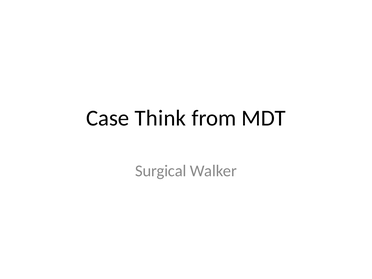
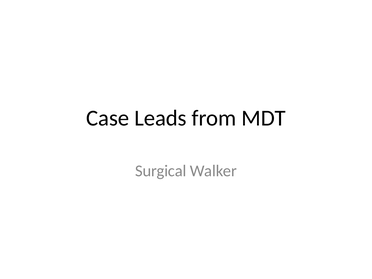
Think: Think -> Leads (160, 118)
